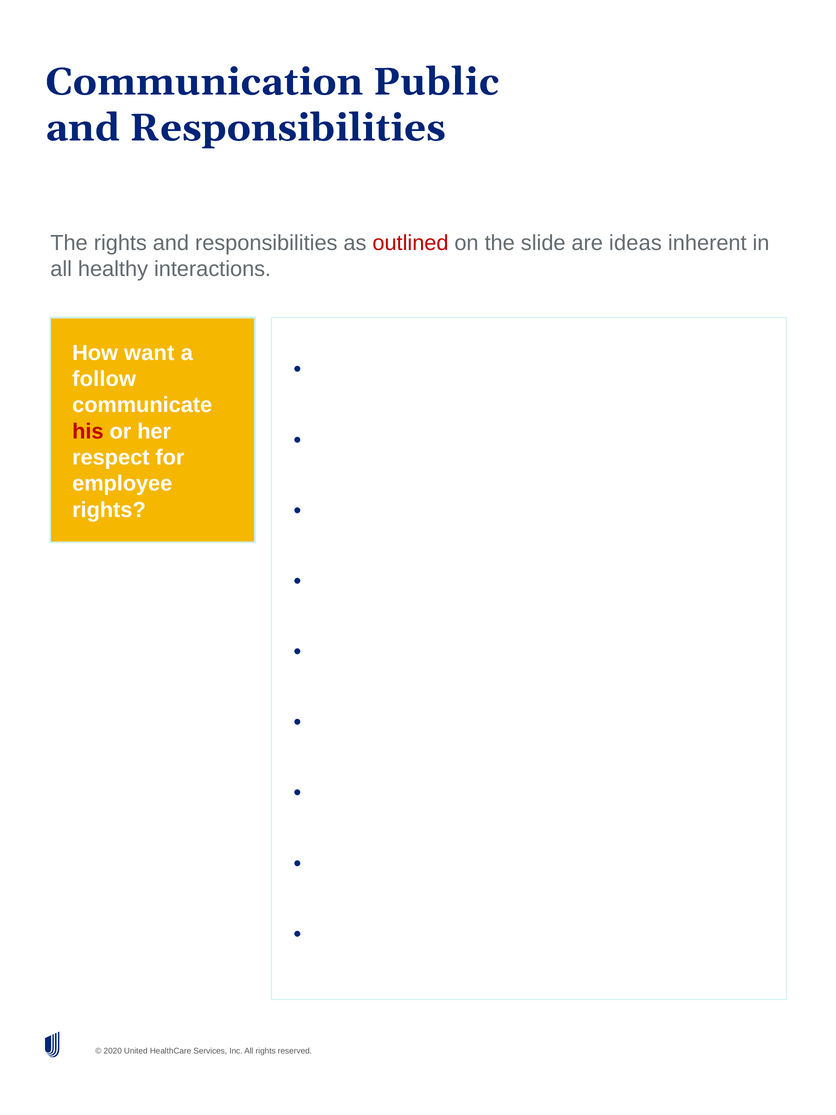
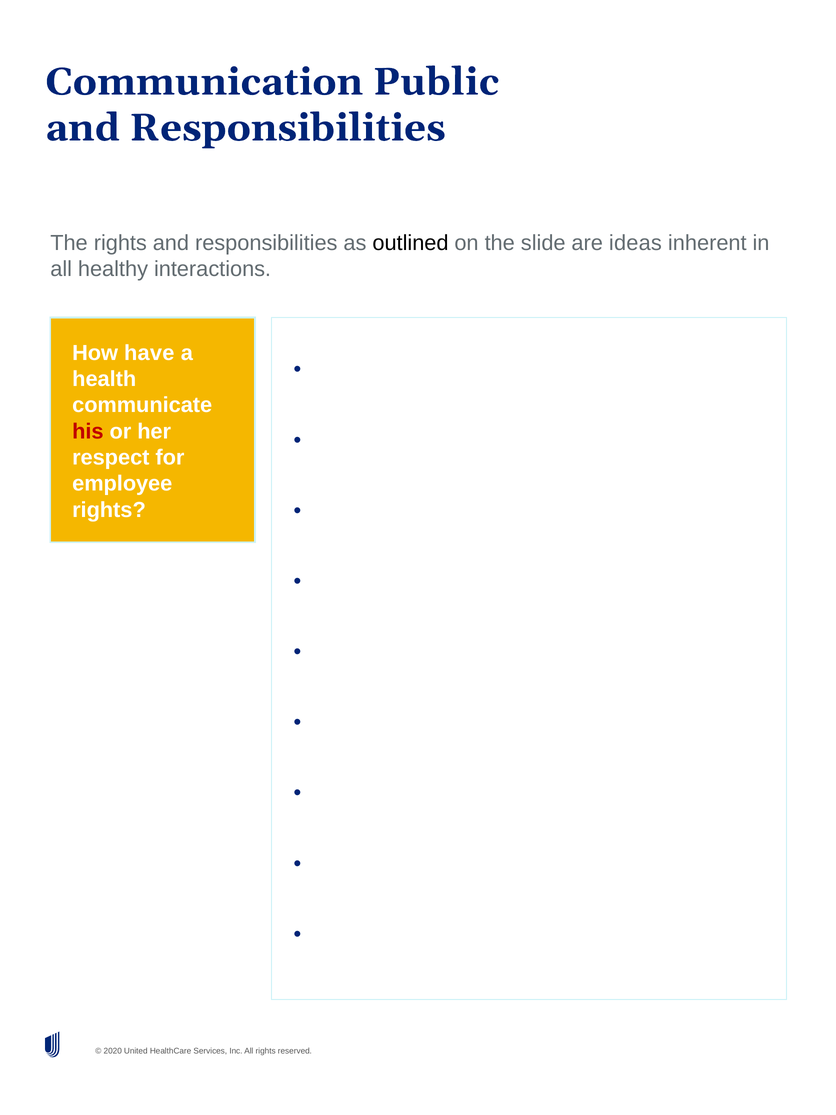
outlined colour: red -> black (411, 243)
want: want -> have (149, 353)
follow: follow -> health (104, 379)
